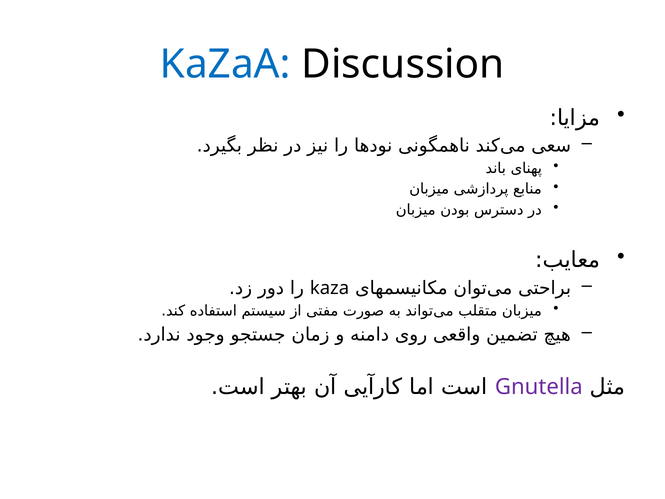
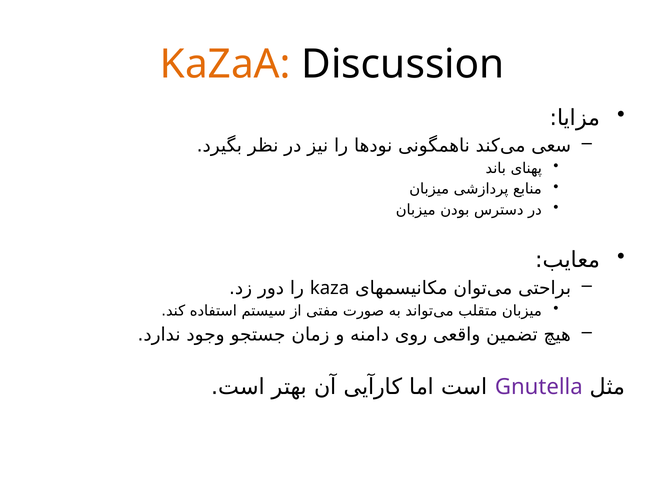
KaZaA colour: blue -> orange (225, 64)
